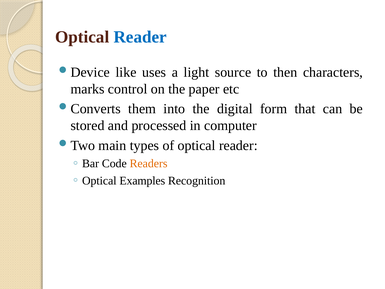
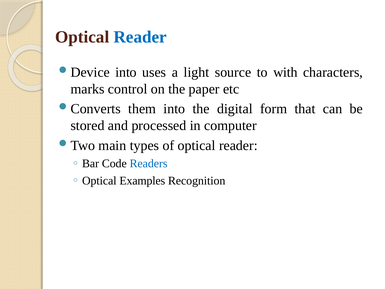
like: like -> into (126, 72)
then: then -> with (285, 72)
Readers colour: orange -> blue (149, 163)
